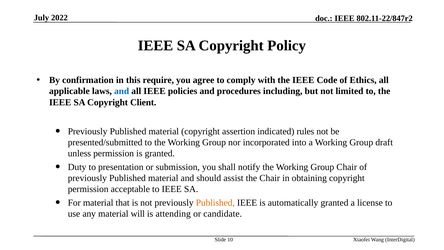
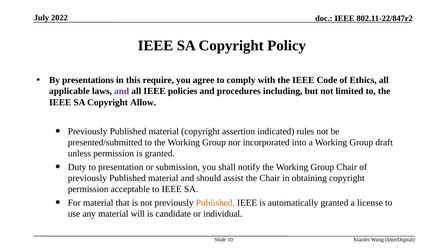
confirmation: confirmation -> presentations (88, 80)
and colour: blue -> purple (122, 91)
Client: Client -> Allow (143, 102)
attending: attending -> candidate (173, 214)
candidate: candidate -> individual (223, 214)
